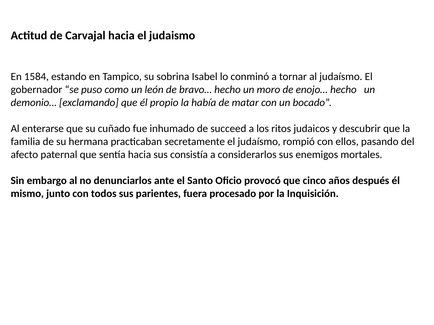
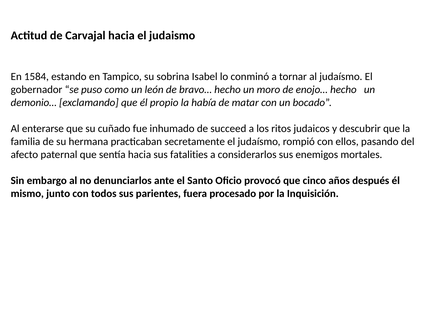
consistía: consistía -> fatalities (189, 155)
